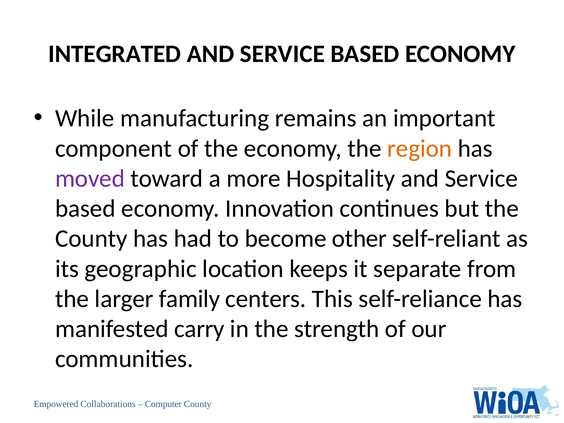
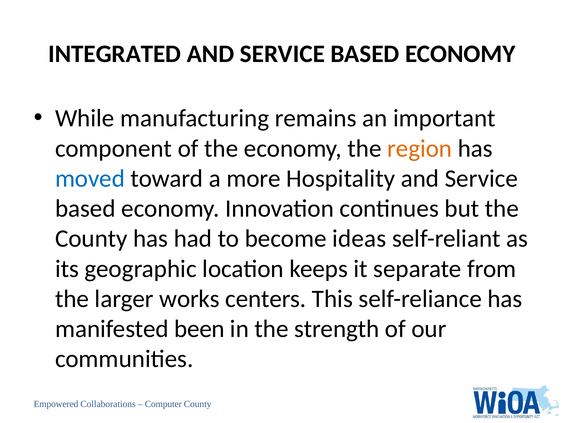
moved colour: purple -> blue (90, 178)
other: other -> ideas (359, 239)
family: family -> works (189, 299)
carry: carry -> been (199, 329)
